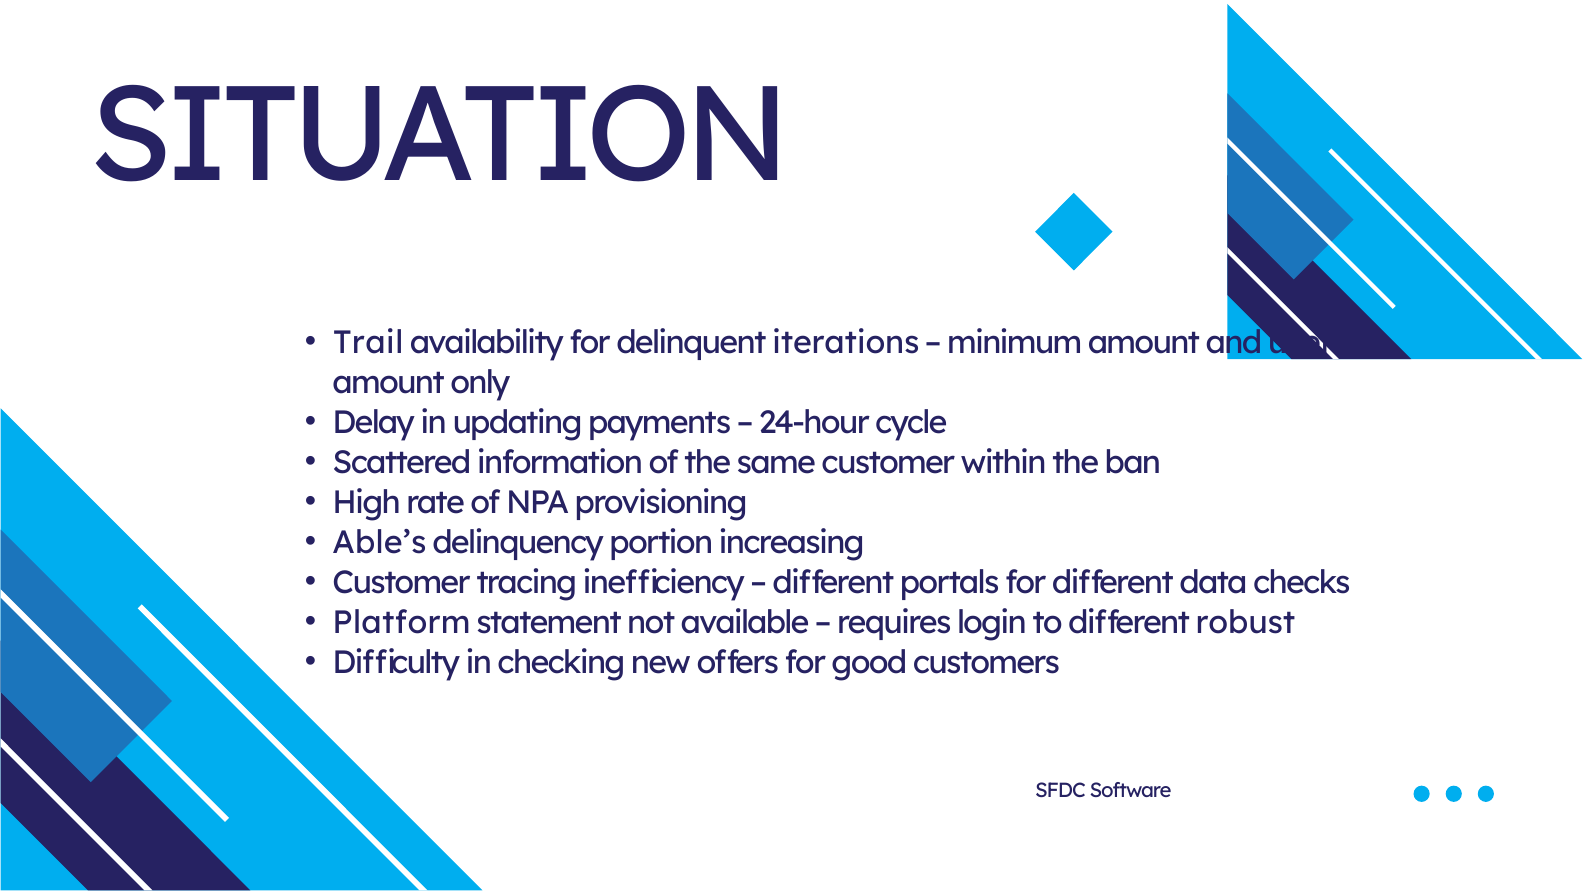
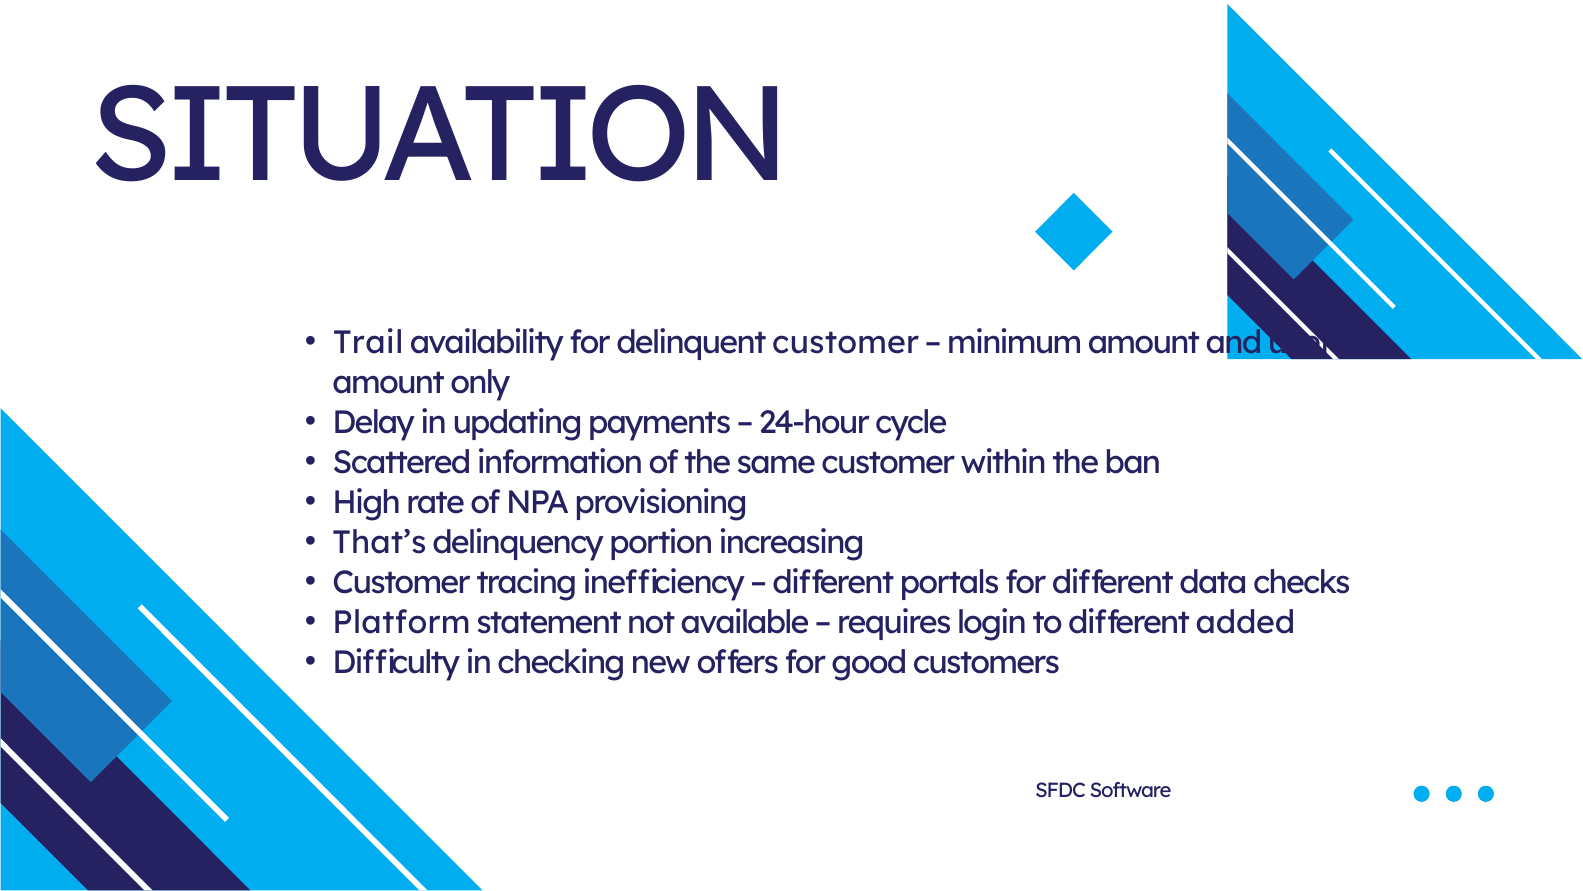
delinquent iterations: iterations -> customer (846, 342)
Able’s: Able’s -> That’s (379, 542)
robust: robust -> added (1245, 623)
